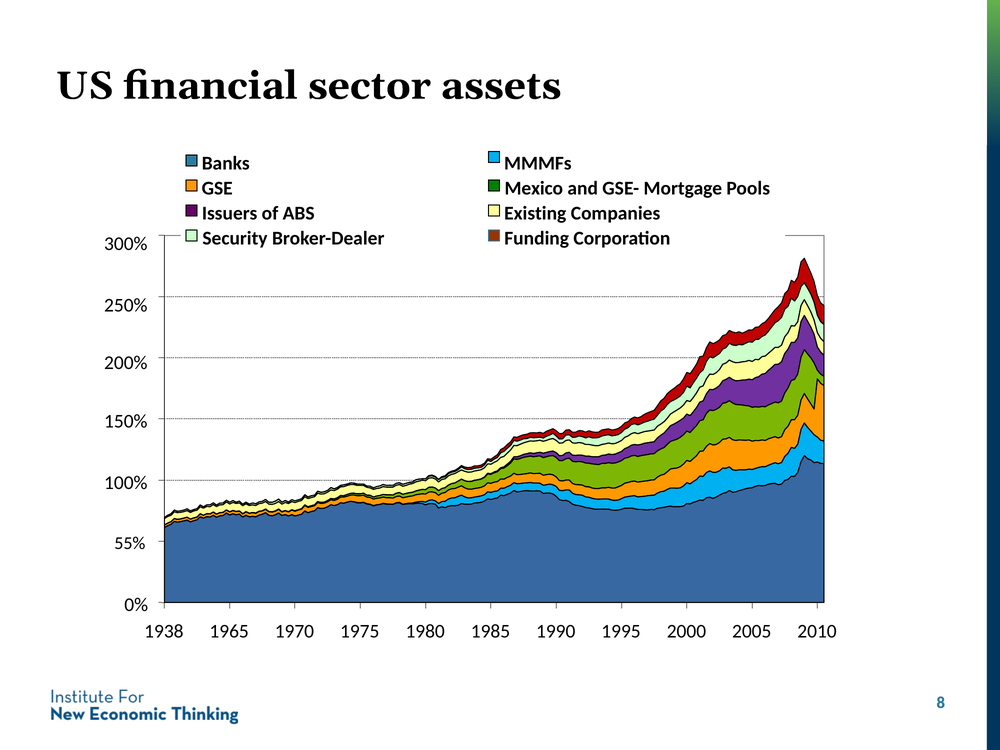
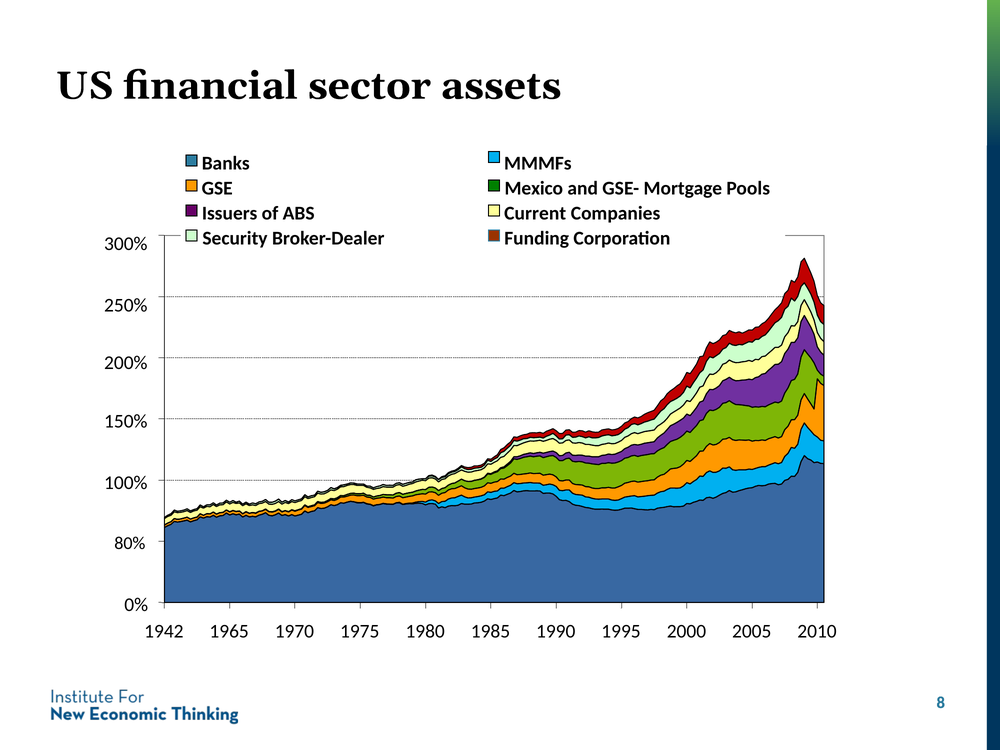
Existing: Existing -> Current (535, 213)
55%: 55% -> 80% (130, 543)
1938: 1938 -> 1942 (164, 631)
